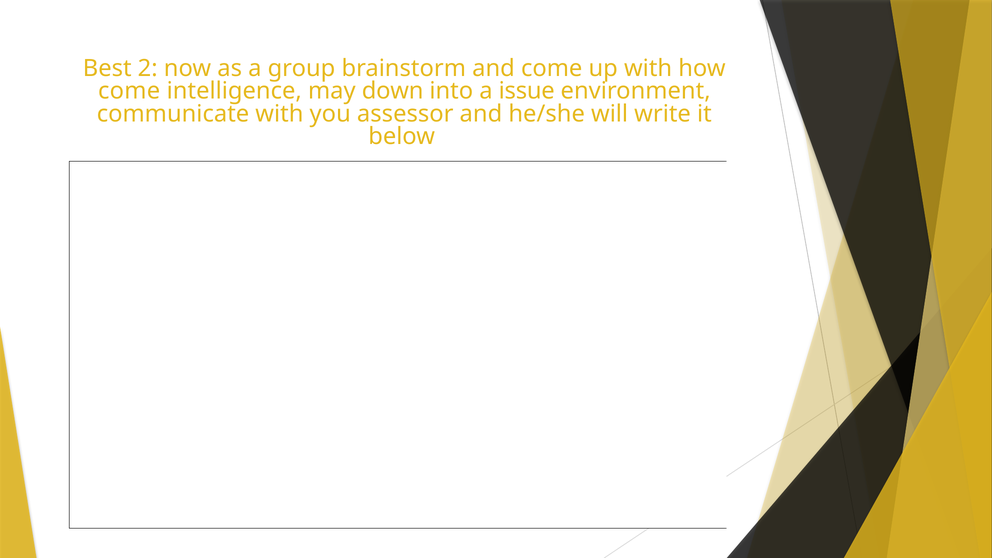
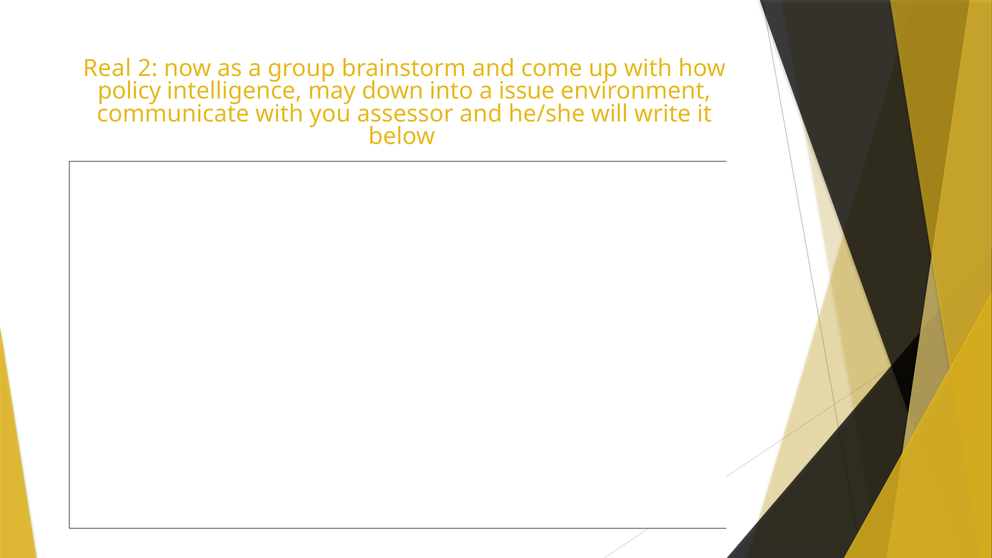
Best: Best -> Real (107, 68)
come: come -> policy (129, 91)
